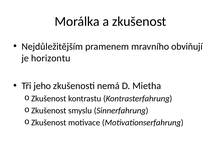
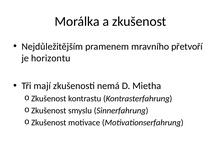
obviňují: obviňují -> přetvoří (187, 46)
jeho: jeho -> mají (42, 86)
